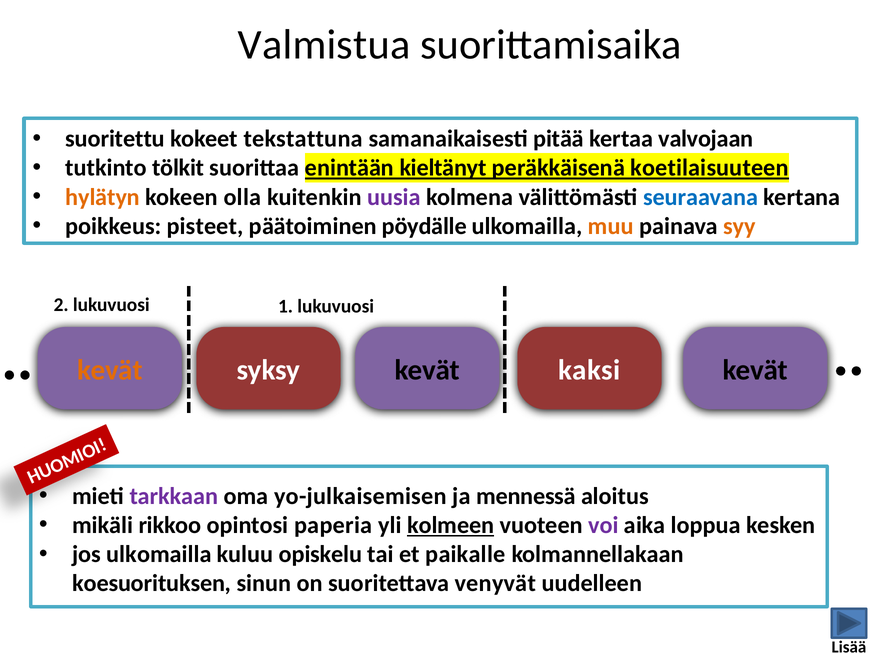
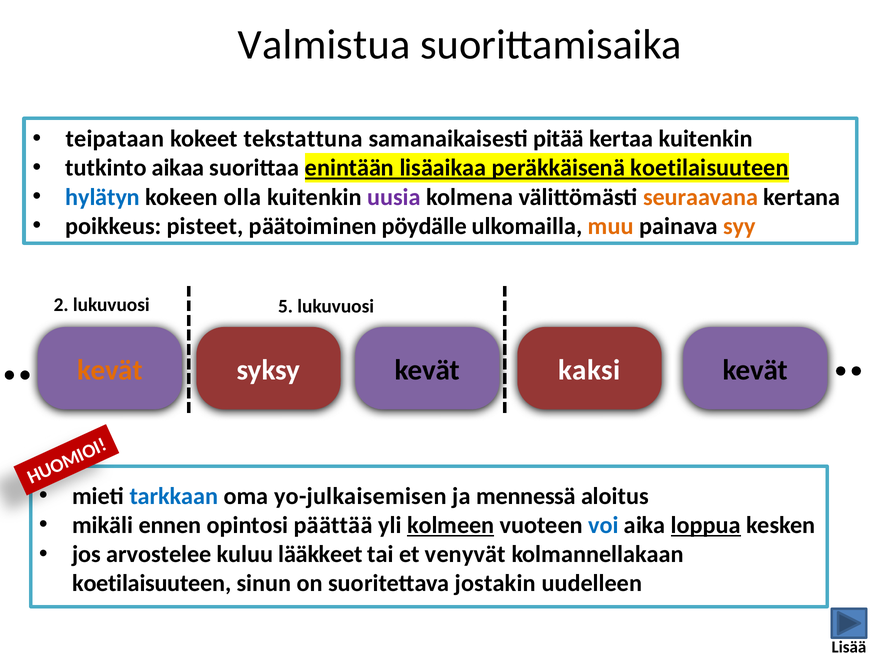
suoritettu: suoritettu -> teipataan (115, 139)
kertaa valvojaan: valvojaan -> kuitenkin (706, 139)
tölkit: tölkit -> aikaa (178, 168)
kieltänyt: kieltänyt -> lisäaikaa (443, 168)
hylätyn colour: orange -> blue (103, 197)
seuraavana colour: blue -> orange (701, 197)
1: 1 -> 5 (286, 306)
tarkkaan colour: purple -> blue (174, 496)
rikkoo: rikkoo -> ennen (170, 525)
paperia: paperia -> päättää (333, 525)
voi colour: purple -> blue (603, 525)
loppua underline: none -> present (706, 525)
jos ulkomailla: ulkomailla -> arvostelee (159, 554)
opiskelu: opiskelu -> lääkkeet (321, 554)
paikalle: paikalle -> venyvät (465, 554)
koesuorituksen: koesuorituksen -> koetilaisuuteen (152, 583)
venyvät: venyvät -> jostakin (495, 583)
